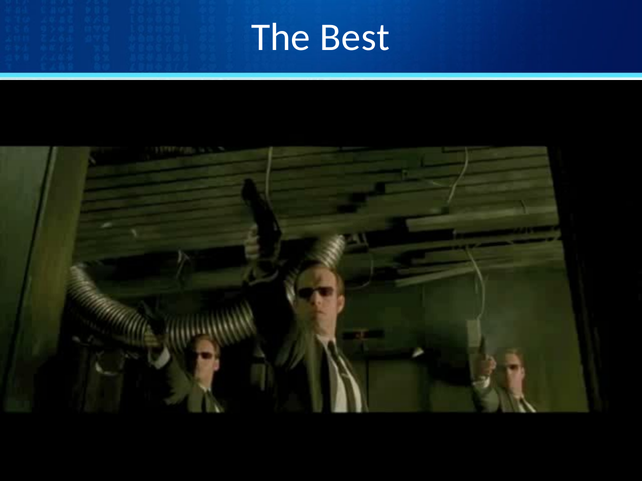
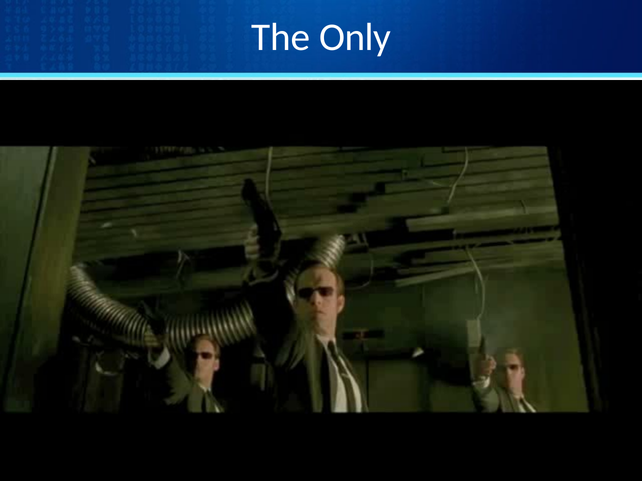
Best: Best -> Only (355, 38)
